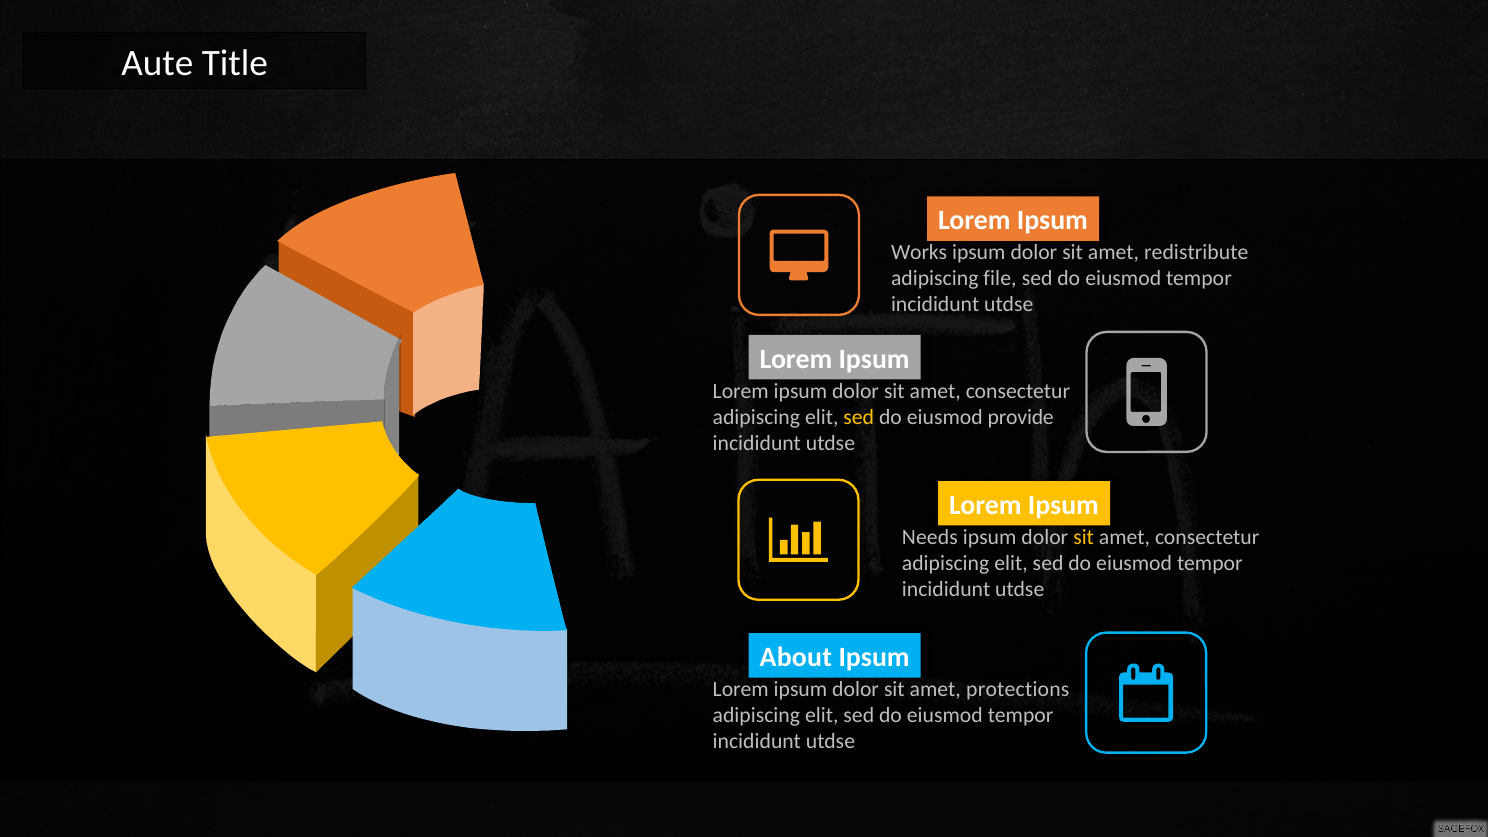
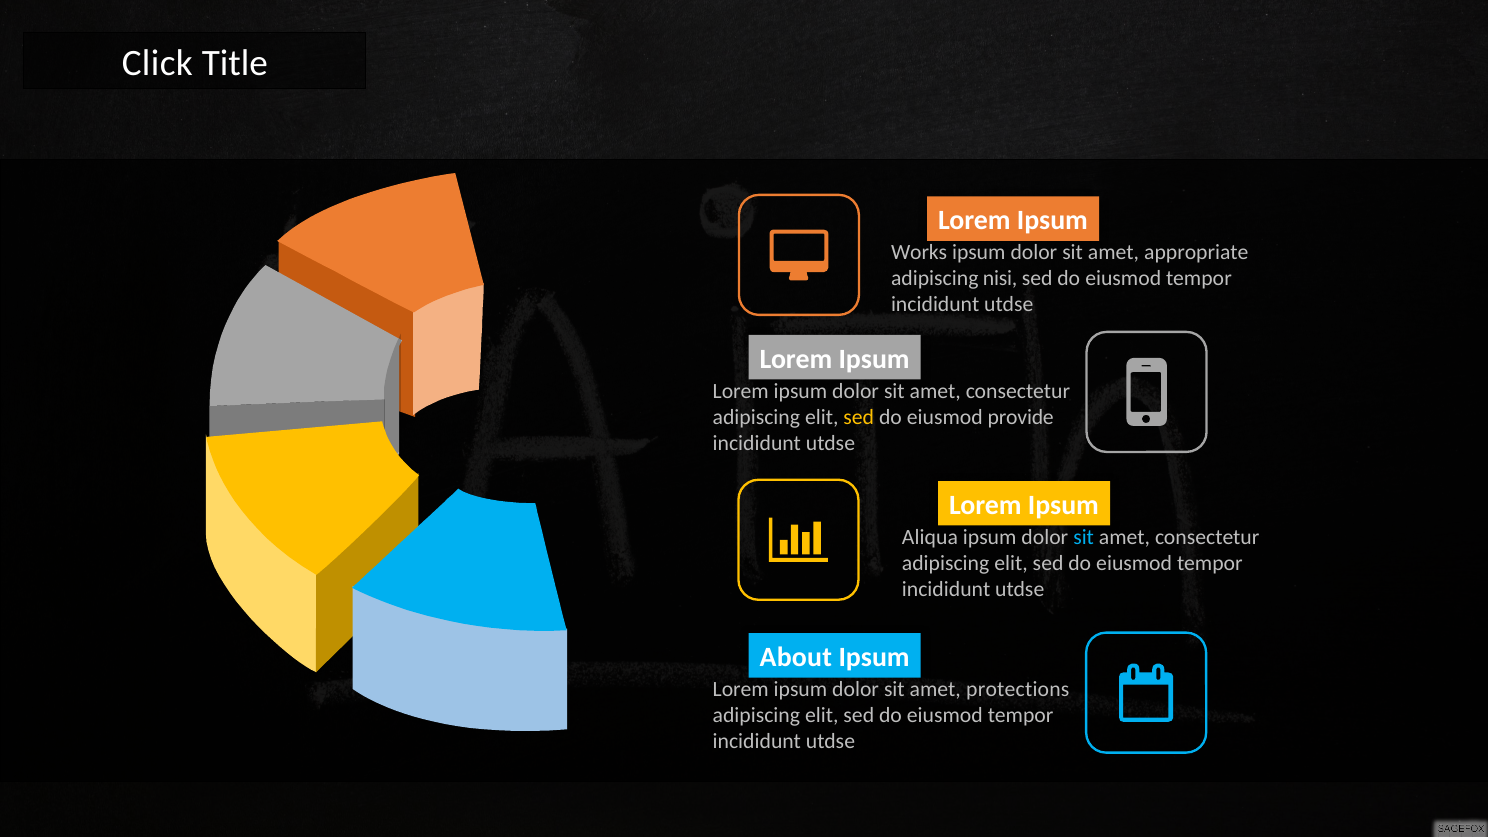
Aute: Aute -> Click (157, 63)
redistribute: redistribute -> appropriate (1196, 252)
file: file -> nisi (1000, 278)
Needs: Needs -> Aliqua (930, 537)
sit colour: yellow -> light blue (1084, 537)
